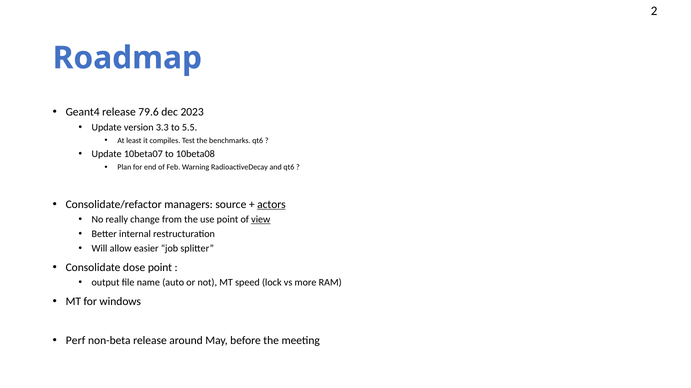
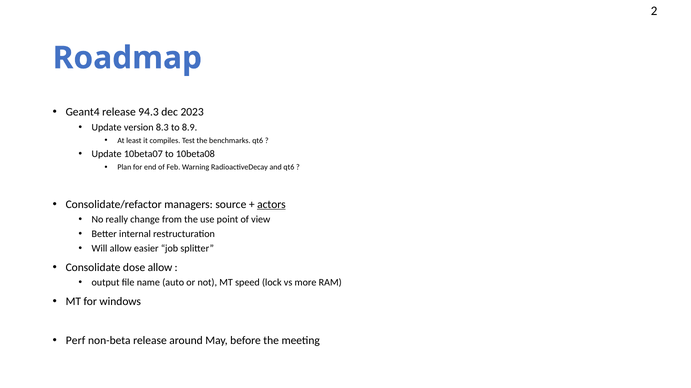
79.6: 79.6 -> 94.3 (149, 112)
3.3: 3.3 -> 8.3 (162, 127)
5.5: 5.5 -> 8.9 (190, 127)
view underline: present -> none (261, 220)
dose point: point -> allow (160, 268)
